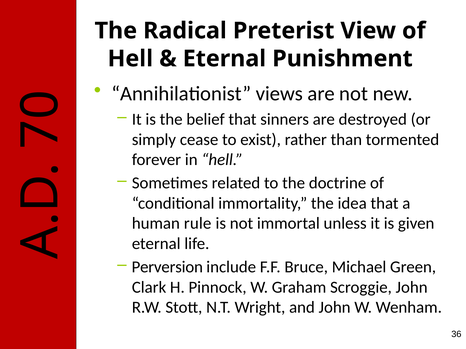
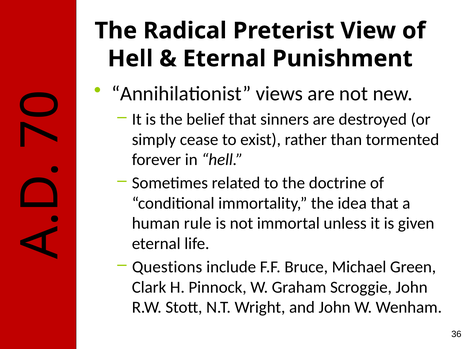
Perversion: Perversion -> Questions (167, 267)
